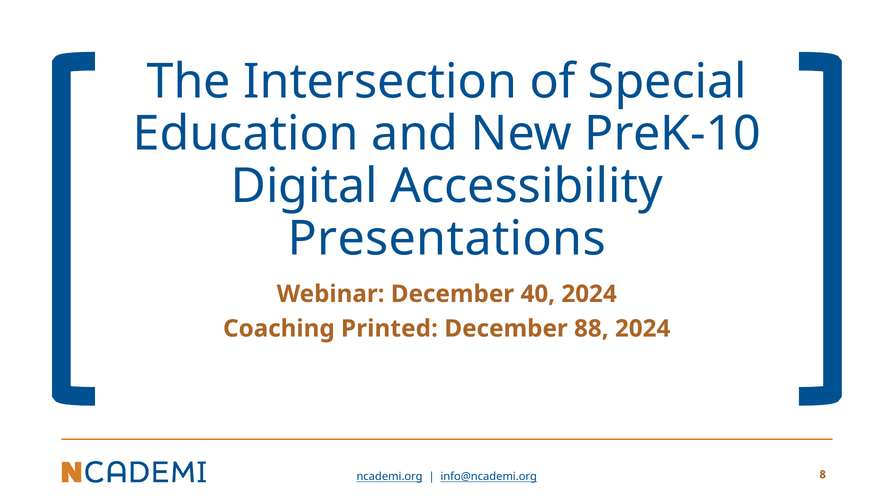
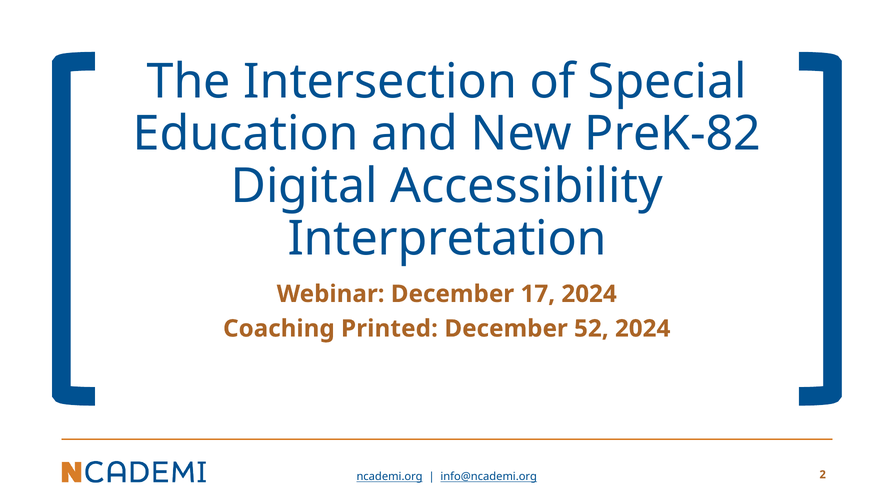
PreK-10: PreK-10 -> PreK-82 (673, 134)
Presentations: Presentations -> Interpretation (447, 238)
40: 40 -> 17 (538, 294)
88: 88 -> 52 (591, 329)
8: 8 -> 2 (823, 474)
